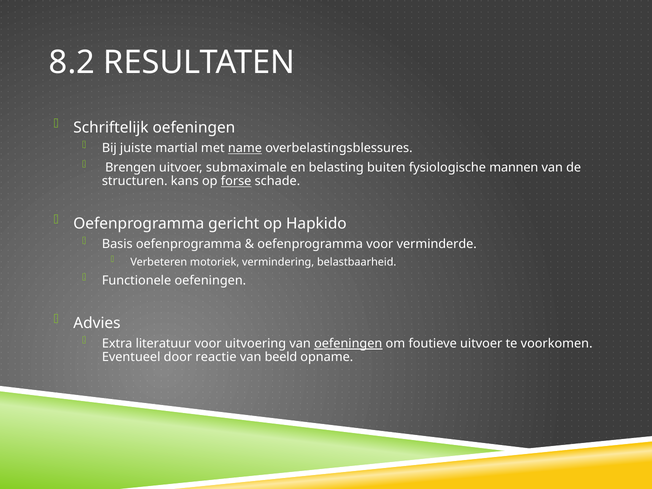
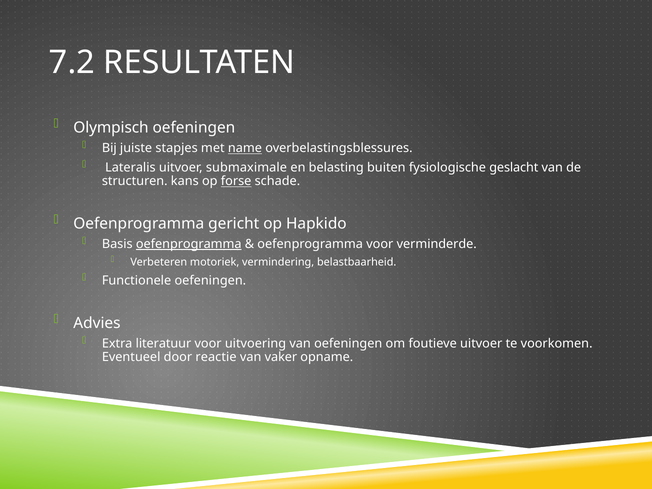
8.2: 8.2 -> 7.2 (72, 63)
Schriftelijk: Schriftelijk -> Olympisch (111, 128)
martial: martial -> stapjes (177, 148)
Brengen: Brengen -> Lateralis (130, 168)
mannen: mannen -> geslacht (514, 168)
oefenprogramma underline: none -> present (189, 244)
oefeningen underline: present -> none (348, 343)
beeld: beeld -> vaker (281, 357)
